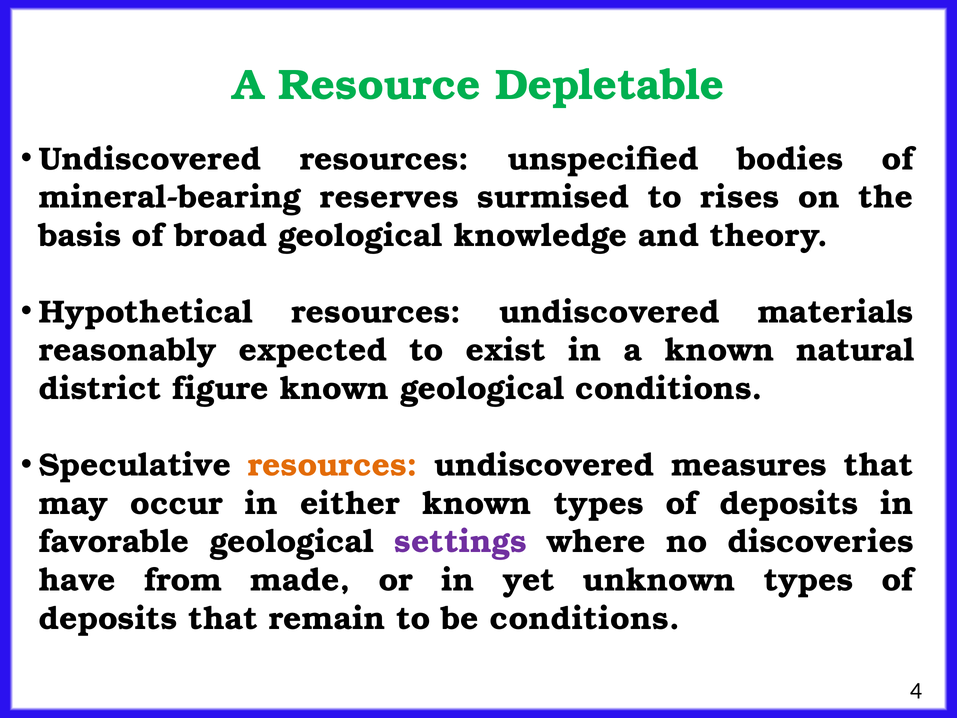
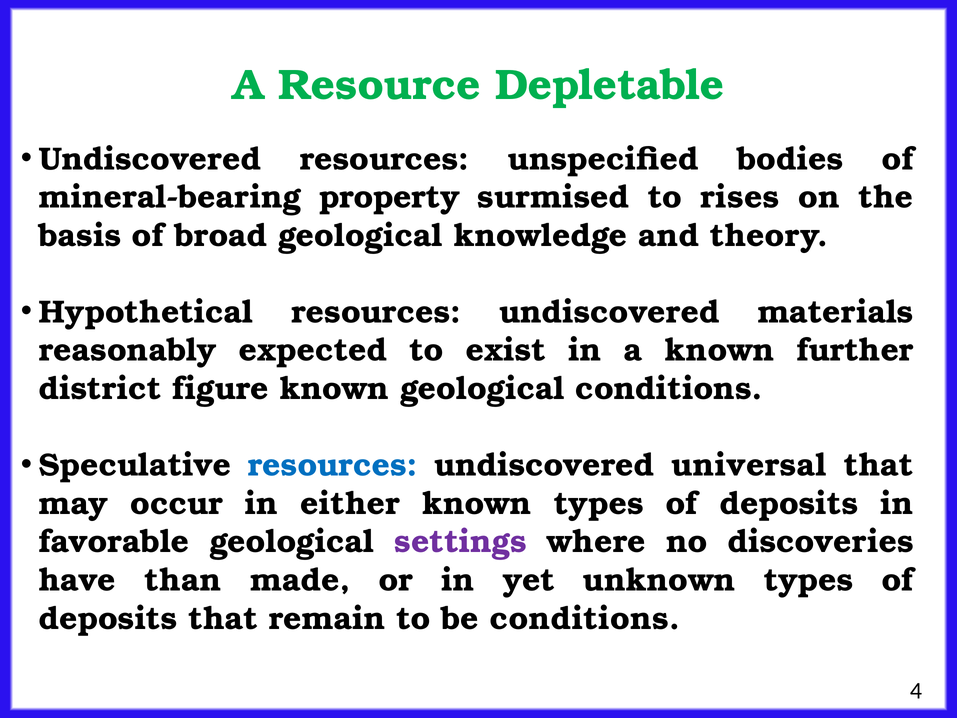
reserves: reserves -> property (390, 197)
natural: natural -> further (855, 350)
resources colour: orange -> blue (333, 465)
measures: measures -> universal (749, 465)
from: from -> than (183, 580)
